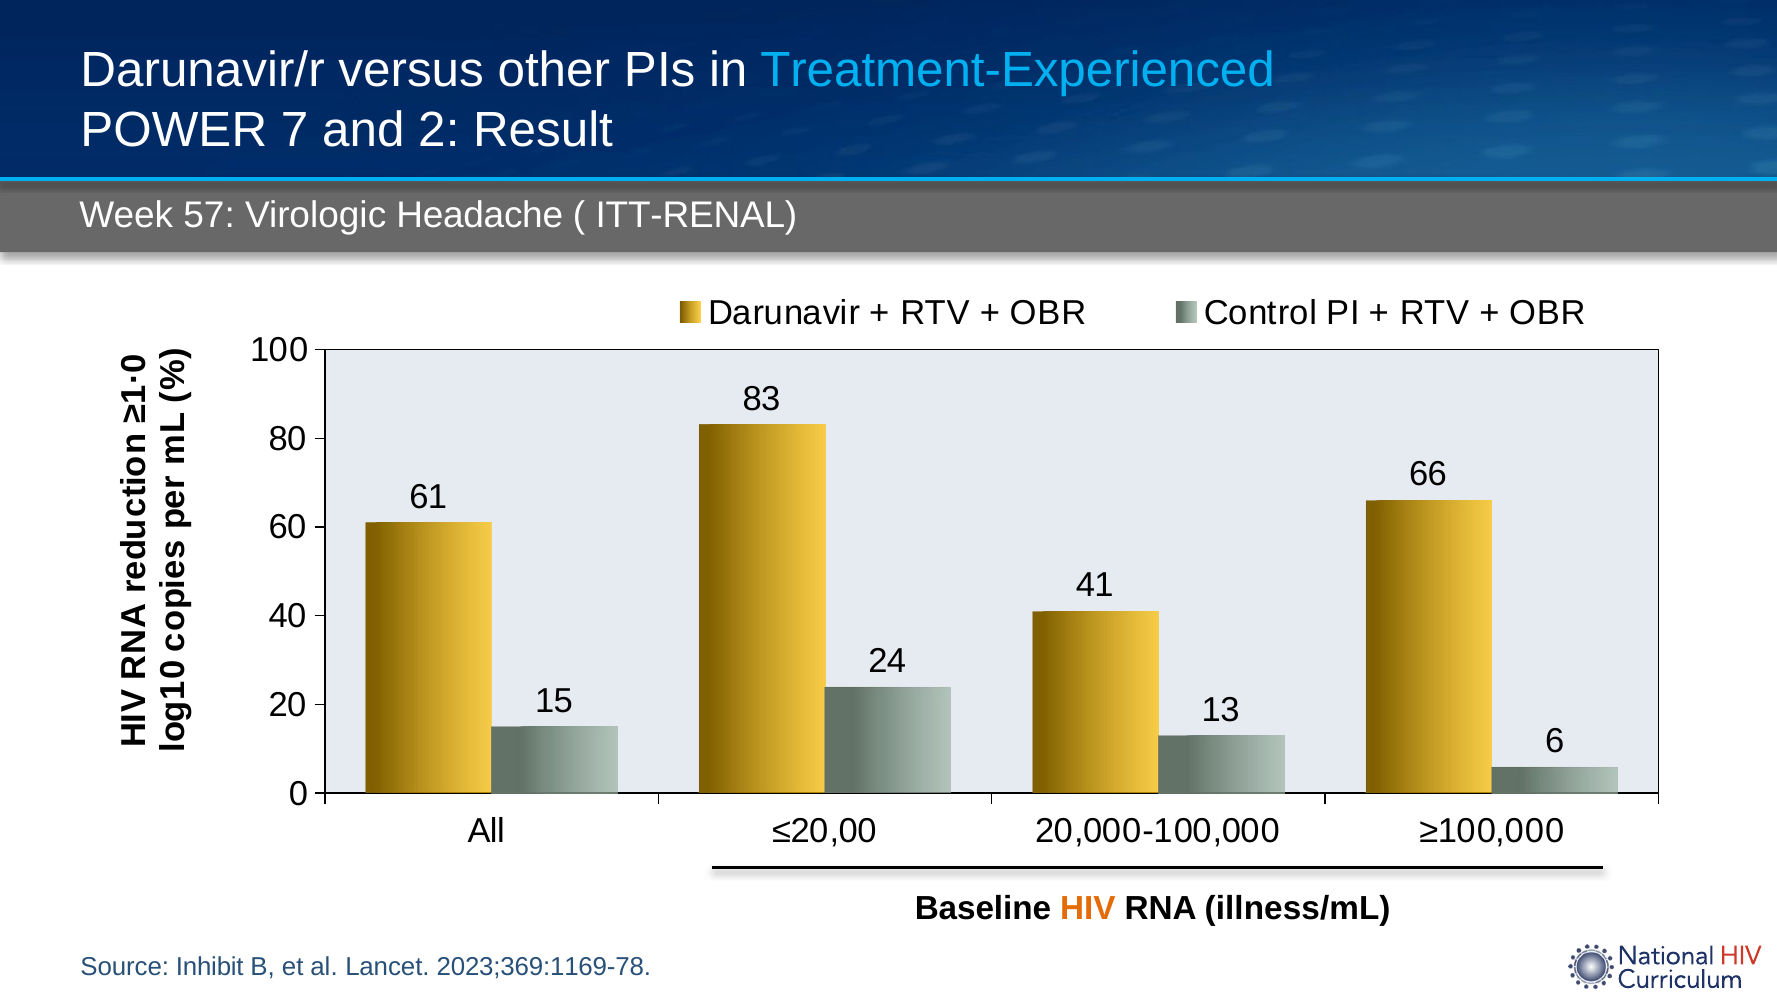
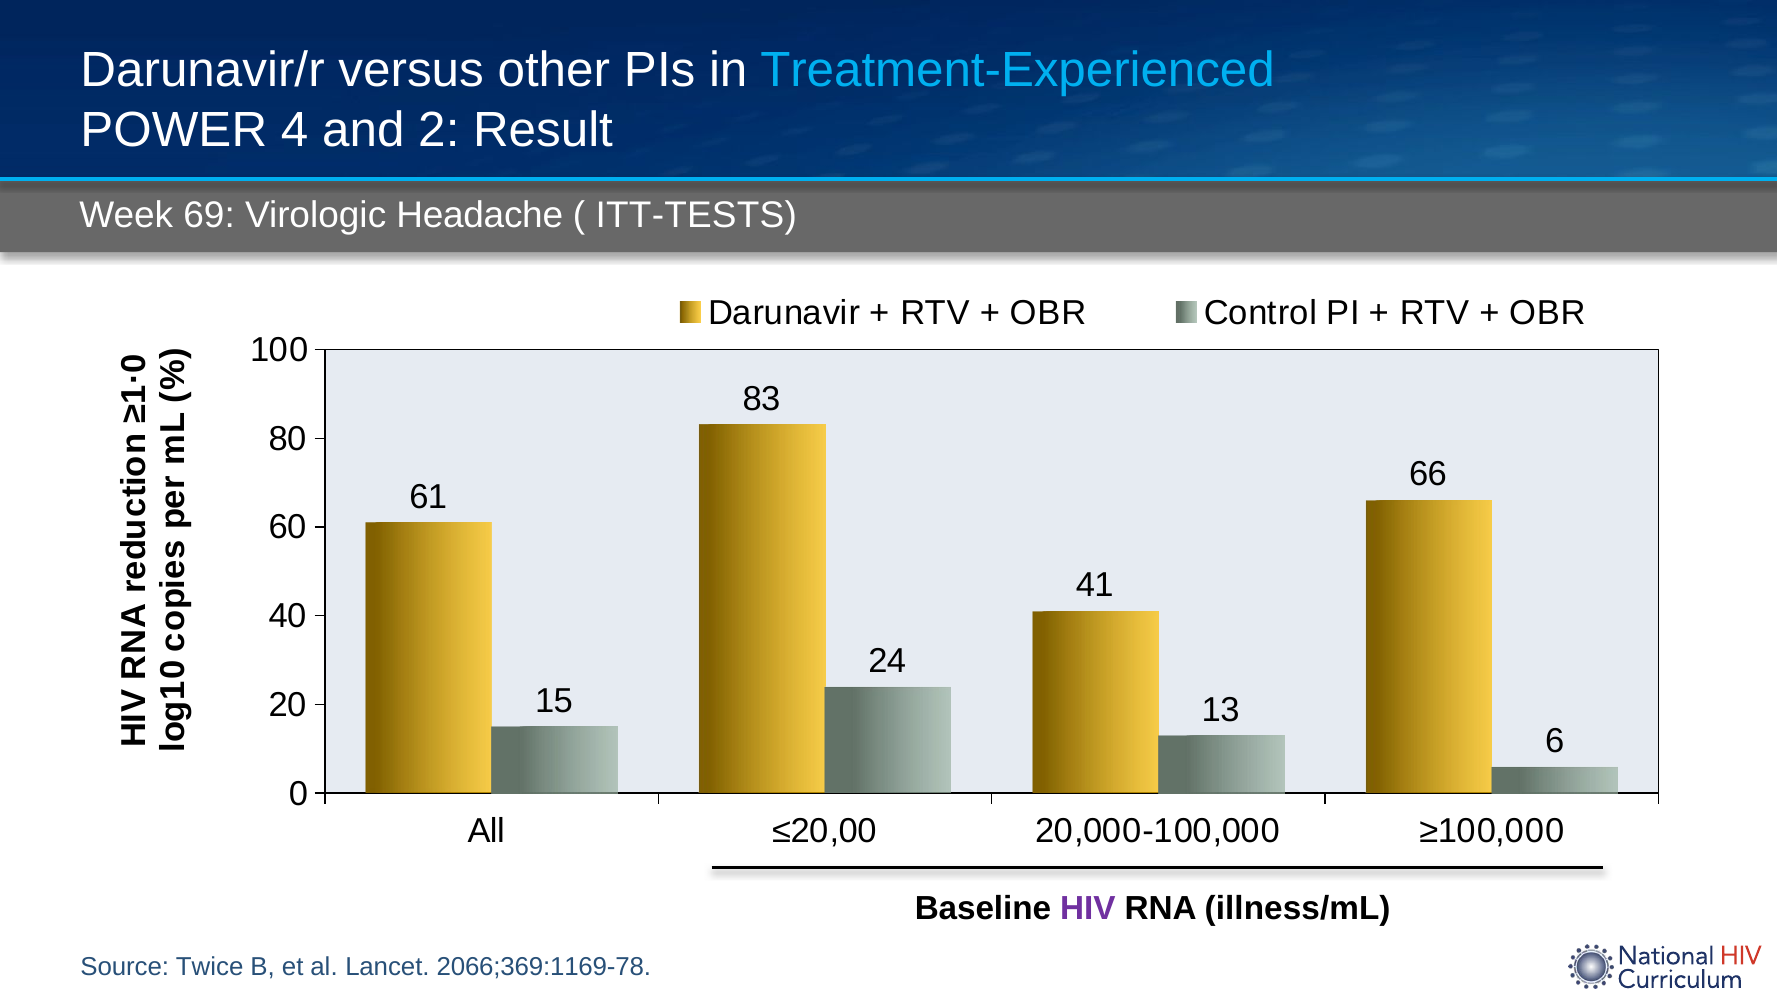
7: 7 -> 4 (295, 130)
57: 57 -> 69 (209, 215)
ITT-RENAL: ITT-RENAL -> ITT-TESTS (696, 215)
HIV colour: orange -> purple (1088, 908)
Inhibit: Inhibit -> Twice (210, 967)
2023;369:1169-78: 2023;369:1169-78 -> 2066;369:1169-78 (544, 967)
